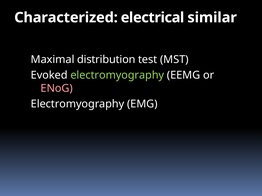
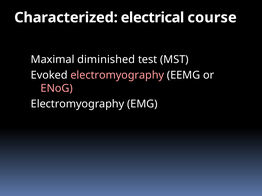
similar: similar -> course (212, 18)
distribution: distribution -> diminished (106, 60)
electromyography colour: light green -> pink (117, 75)
